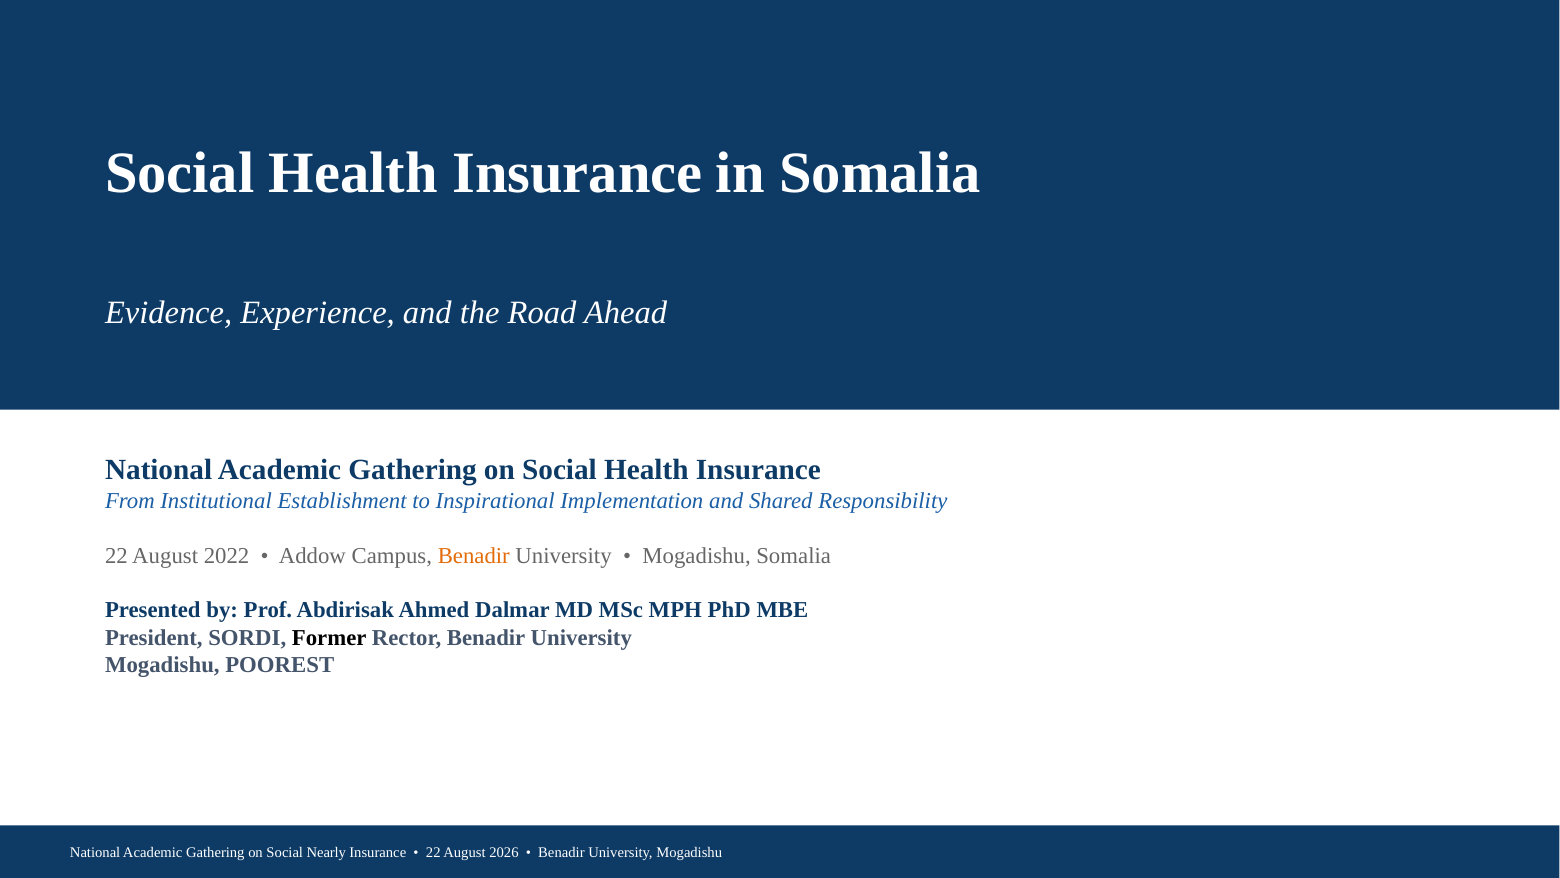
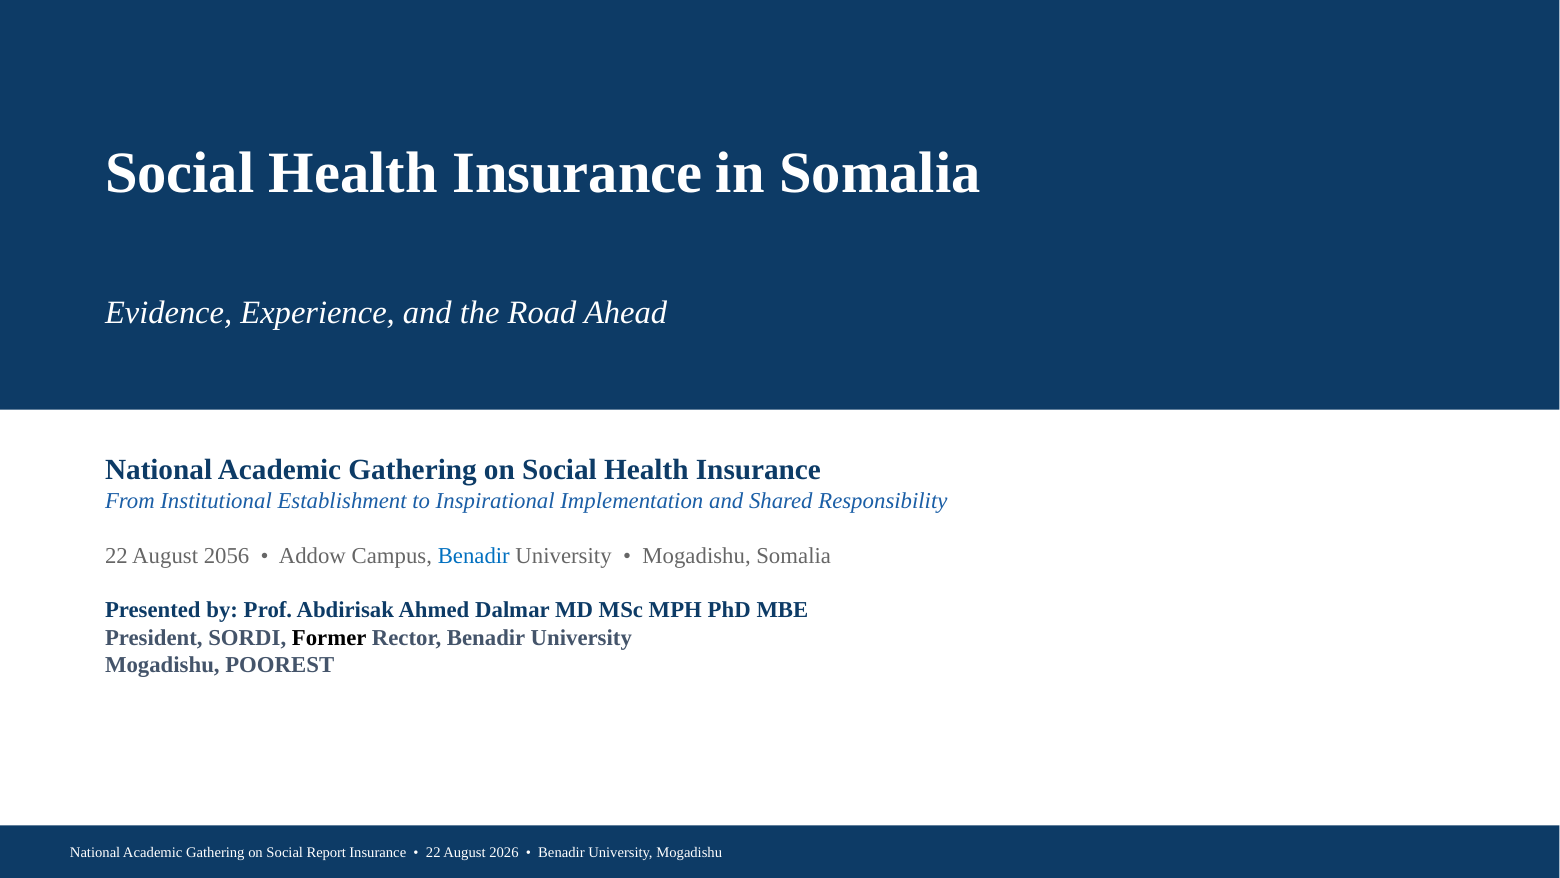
2022: 2022 -> 2056 (227, 555)
Benadir colour: orange -> blue (474, 555)
Nearly: Nearly -> Report (326, 852)
